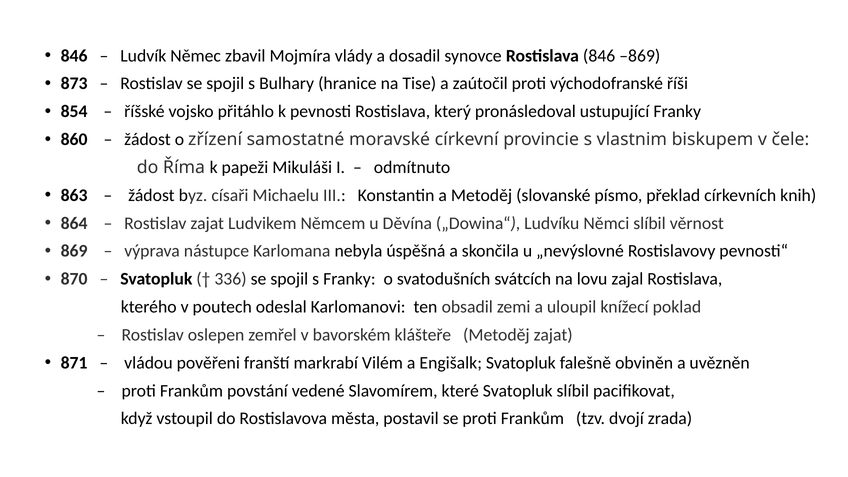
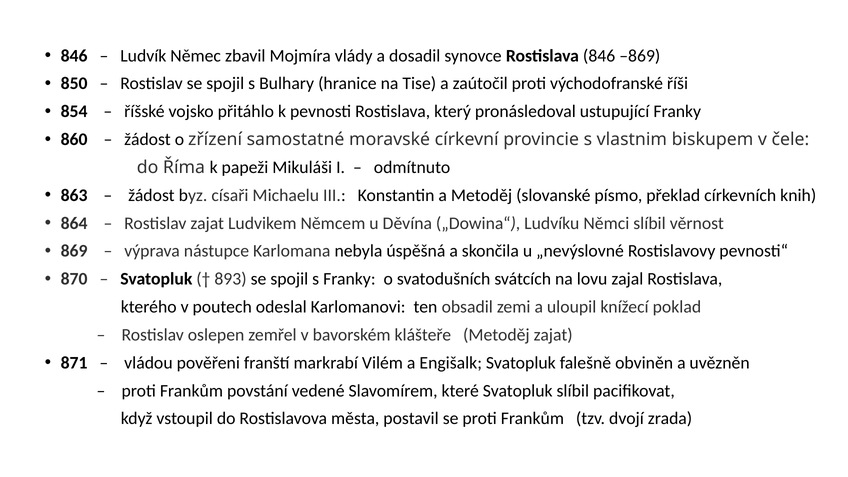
873: 873 -> 850 (74, 84)
336: 336 -> 893 (231, 279)
